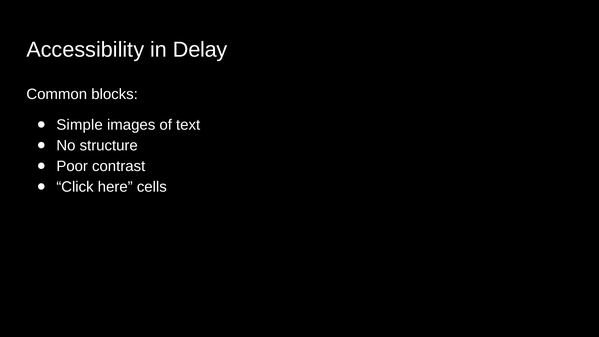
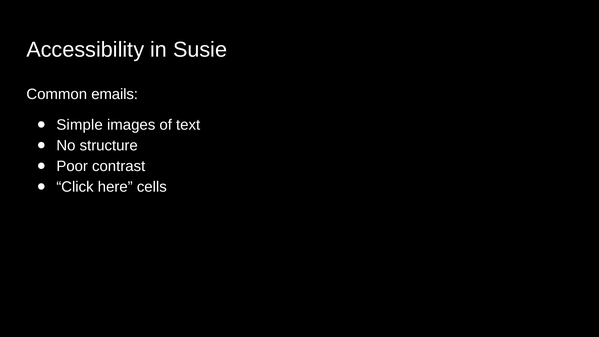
Delay: Delay -> Susie (200, 50)
blocks: blocks -> emails (115, 94)
